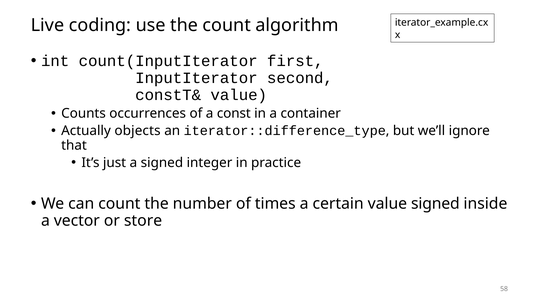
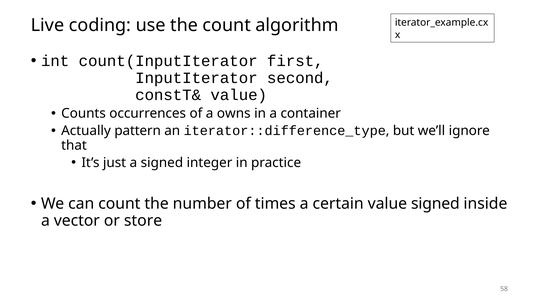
const: const -> owns (234, 113)
objects: objects -> pattern (138, 131)
